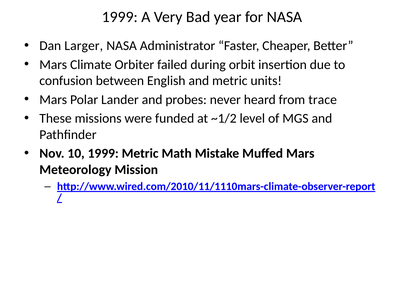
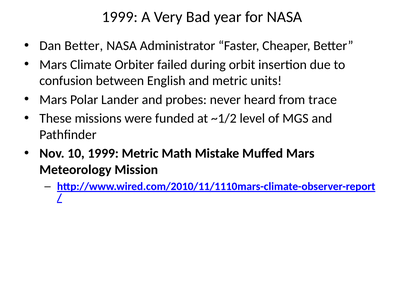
Dan Larger: Larger -> Better (84, 46)
